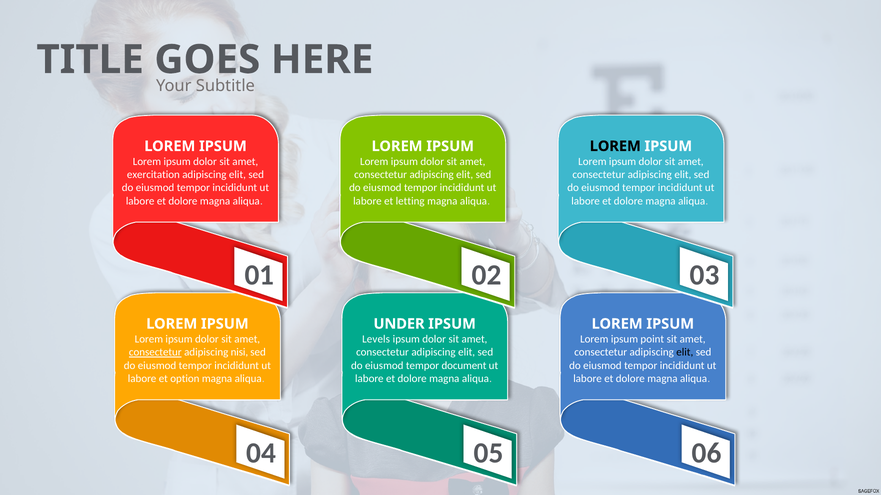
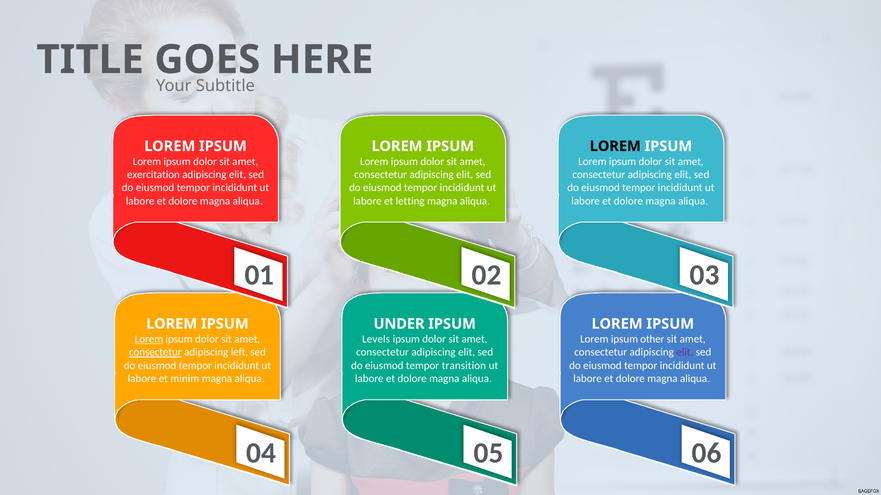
Lorem underline: none -> present (149, 339)
point: point -> other (652, 339)
nisi: nisi -> left (239, 353)
elit colour: black -> purple (685, 353)
document: document -> transition (464, 366)
option: option -> minim (185, 379)
